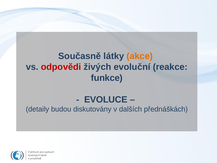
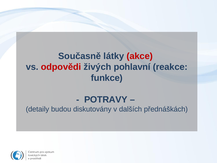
akce colour: orange -> red (140, 56)
evoluční: evoluční -> pohlavní (132, 67)
EVOLUCE: EVOLUCE -> POTRAVY (106, 99)
